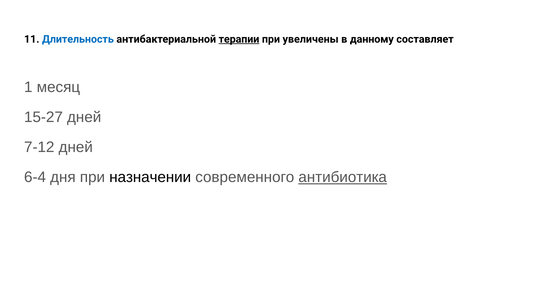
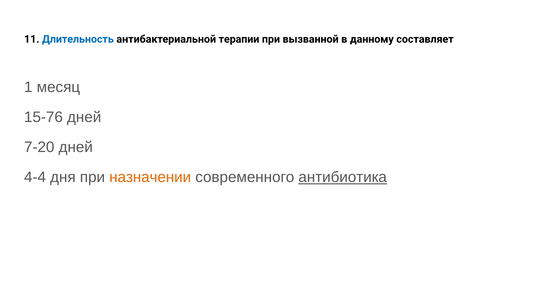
терапии underline: present -> none (239, 39)
увеличены: увеличены -> вызванной (311, 39)
15-27: 15-27 -> 15-76 (43, 117)
7-12: 7-12 -> 7-20 (39, 147)
6-4: 6-4 -> 4-4 (35, 177)
назначении colour: black -> orange (150, 177)
